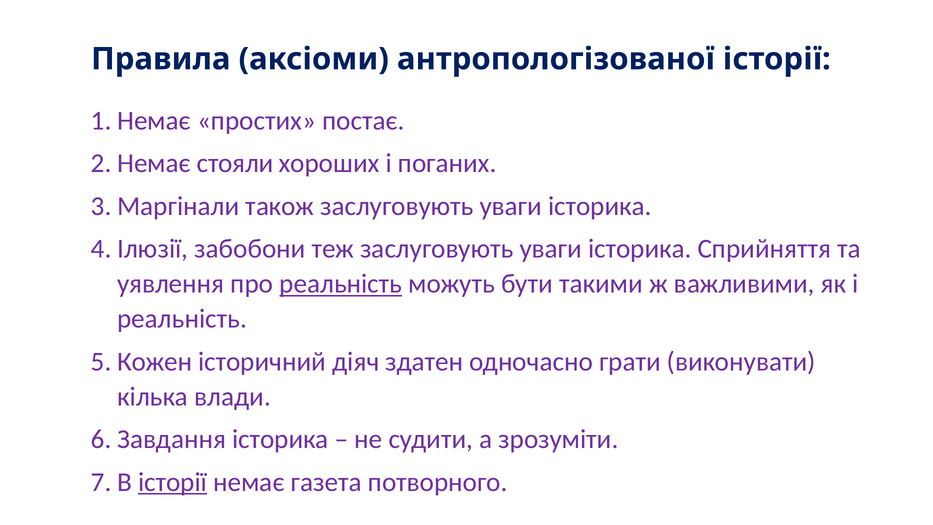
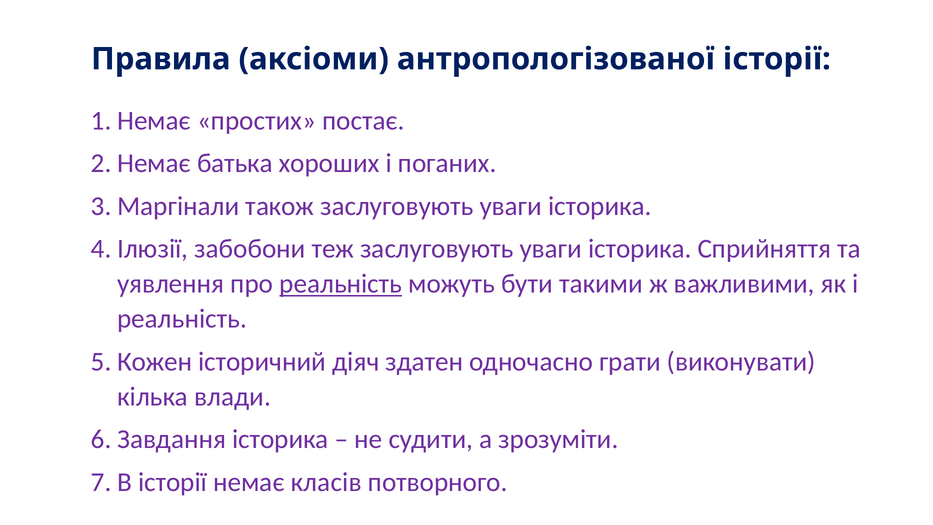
стояли: стояли -> батька (235, 163)
історії underline: present -> none (173, 482)
газета: газета -> класів (326, 482)
